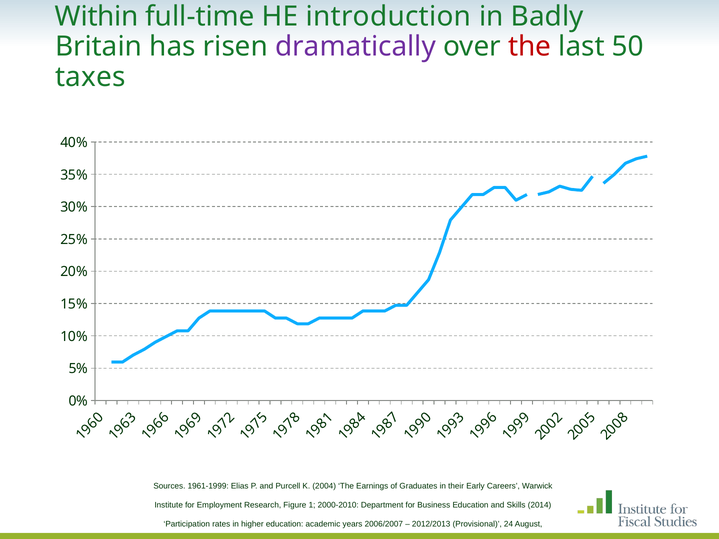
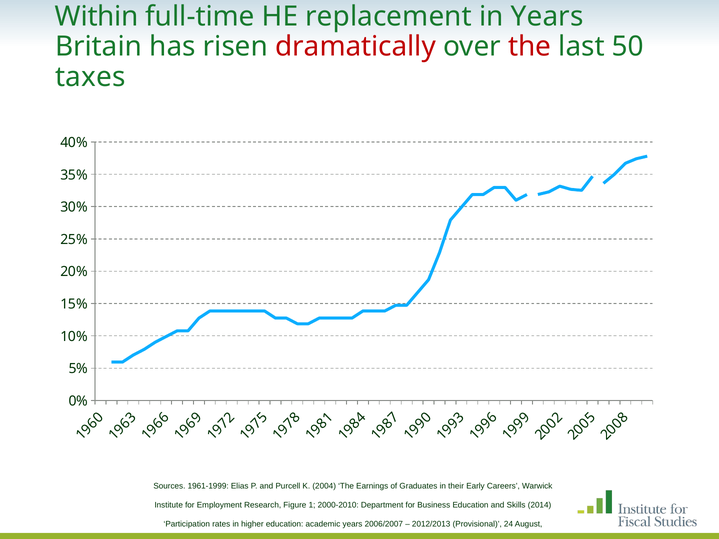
introduction: introduction -> replacement (389, 17)
in Badly: Badly -> Years (547, 17)
dramatically colour: purple -> red (356, 47)
